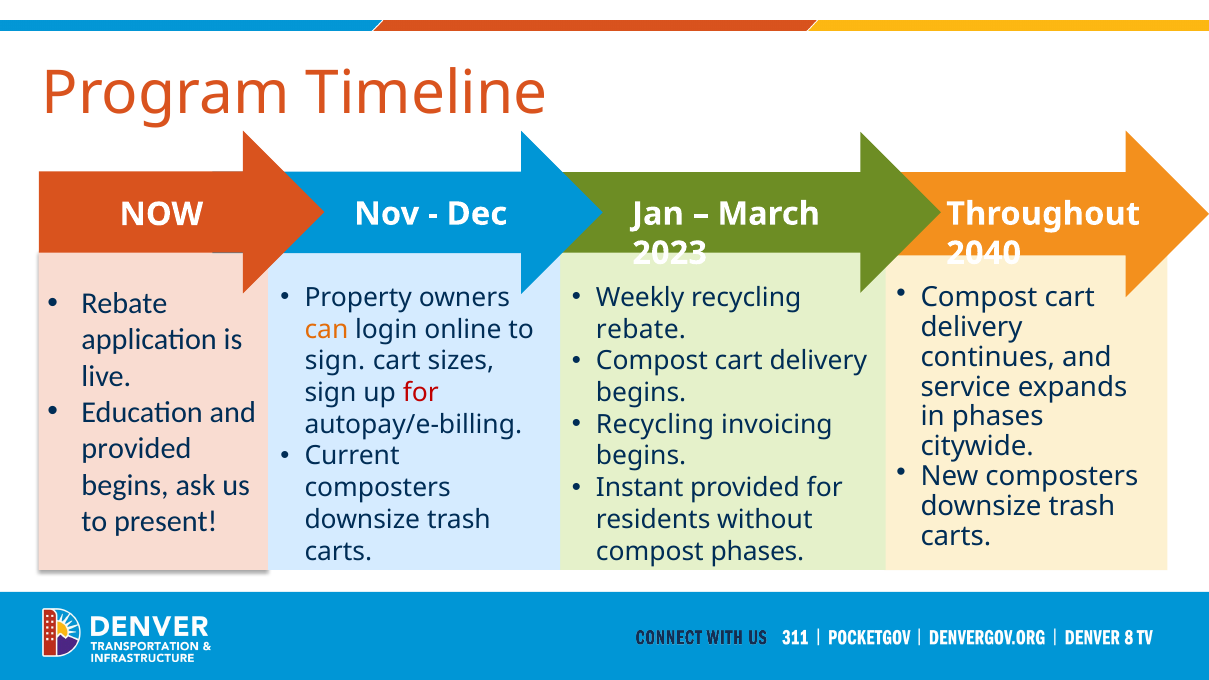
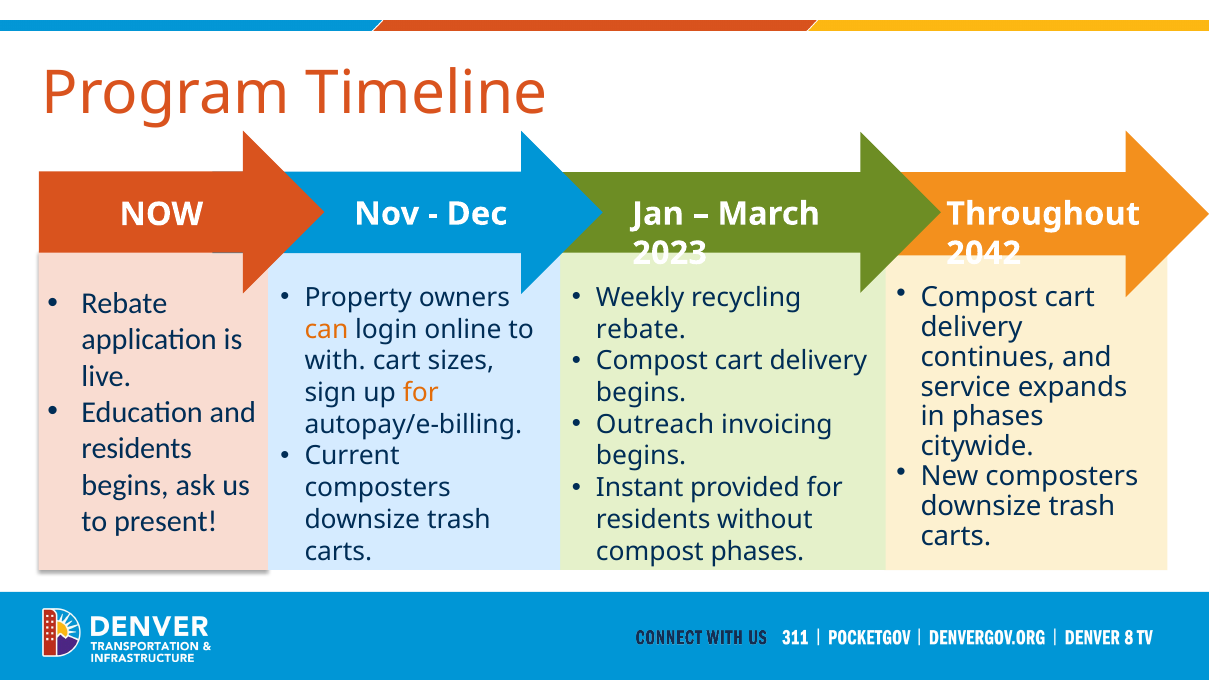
2040: 2040 -> 2042 (984, 253)
sign: sign -> with (335, 361)
for colour: red -> orange (421, 393)
Recycling: Recycling -> Outreach (655, 425)
provided: provided -> residents (137, 449)
